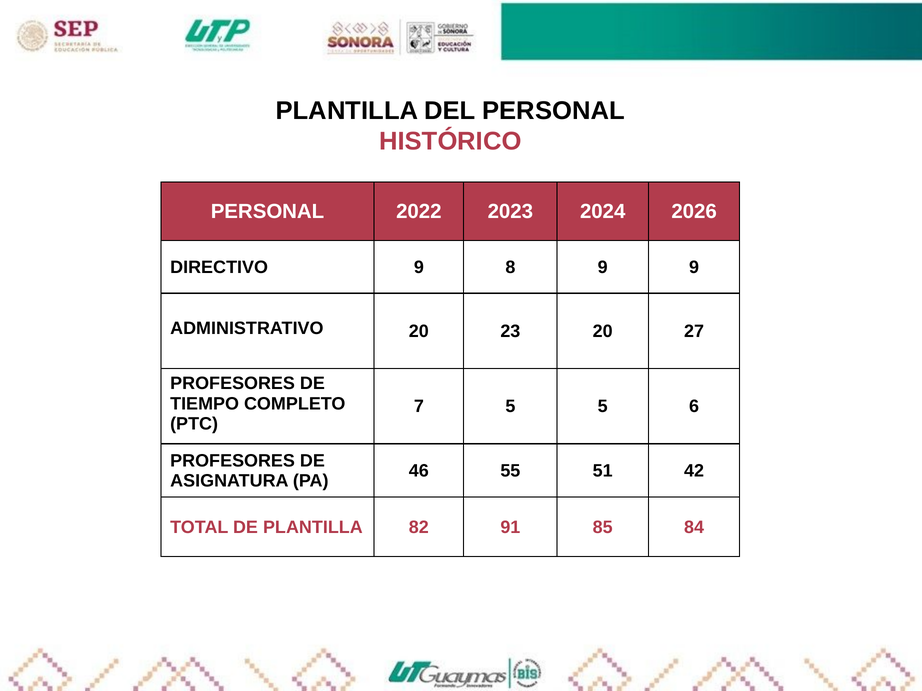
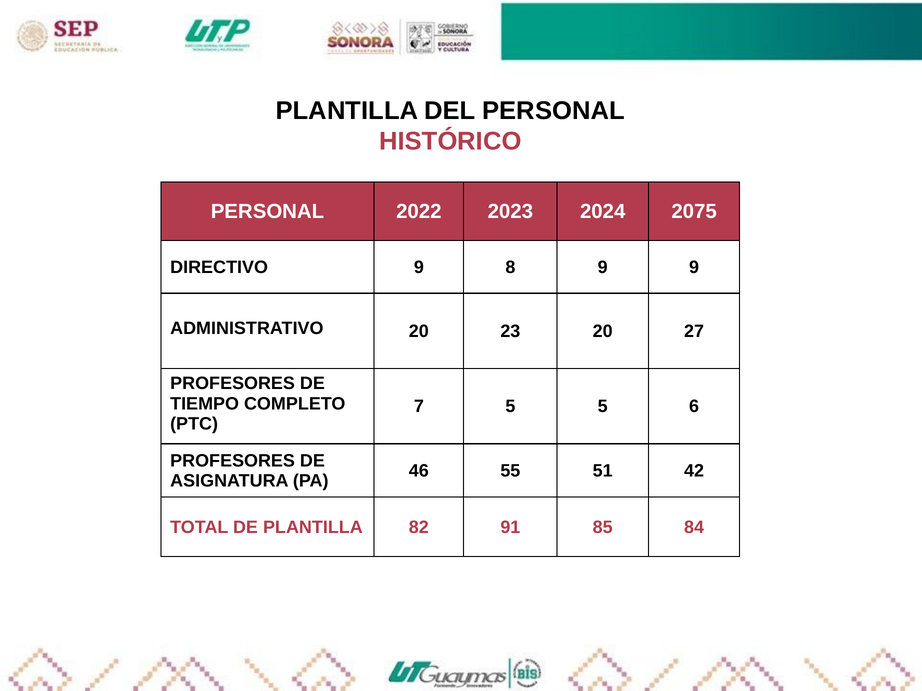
2026: 2026 -> 2075 (694, 212)
